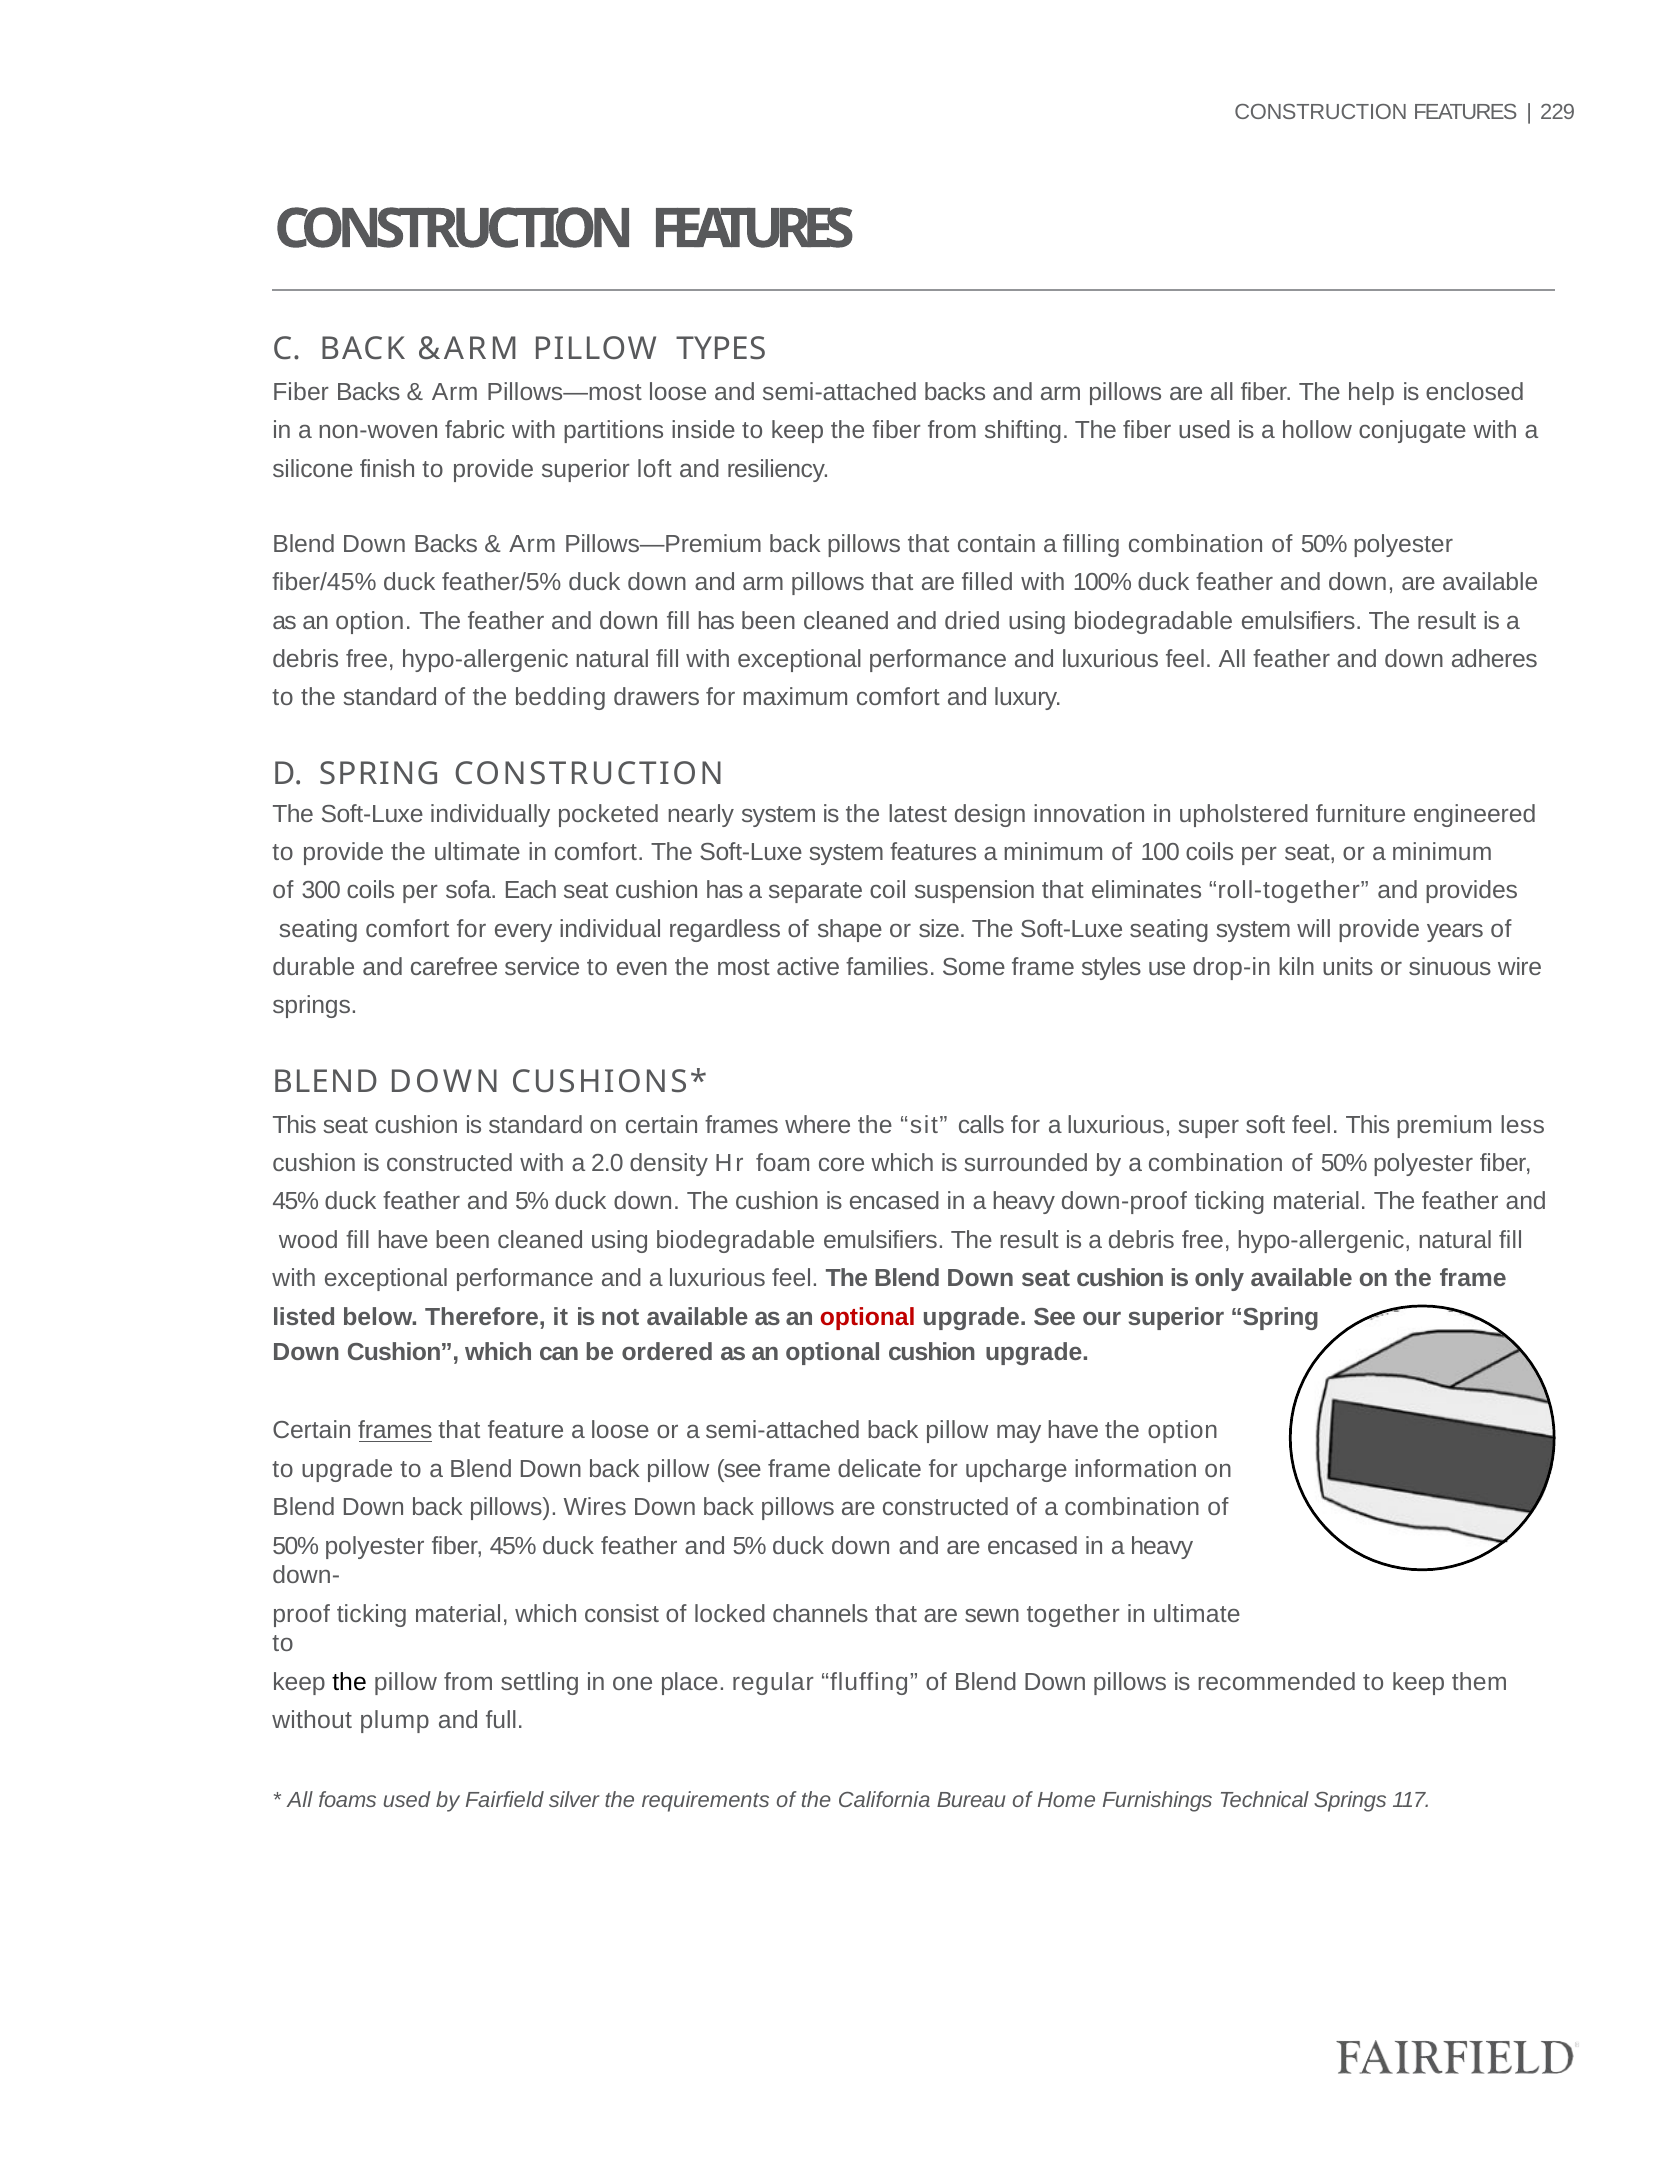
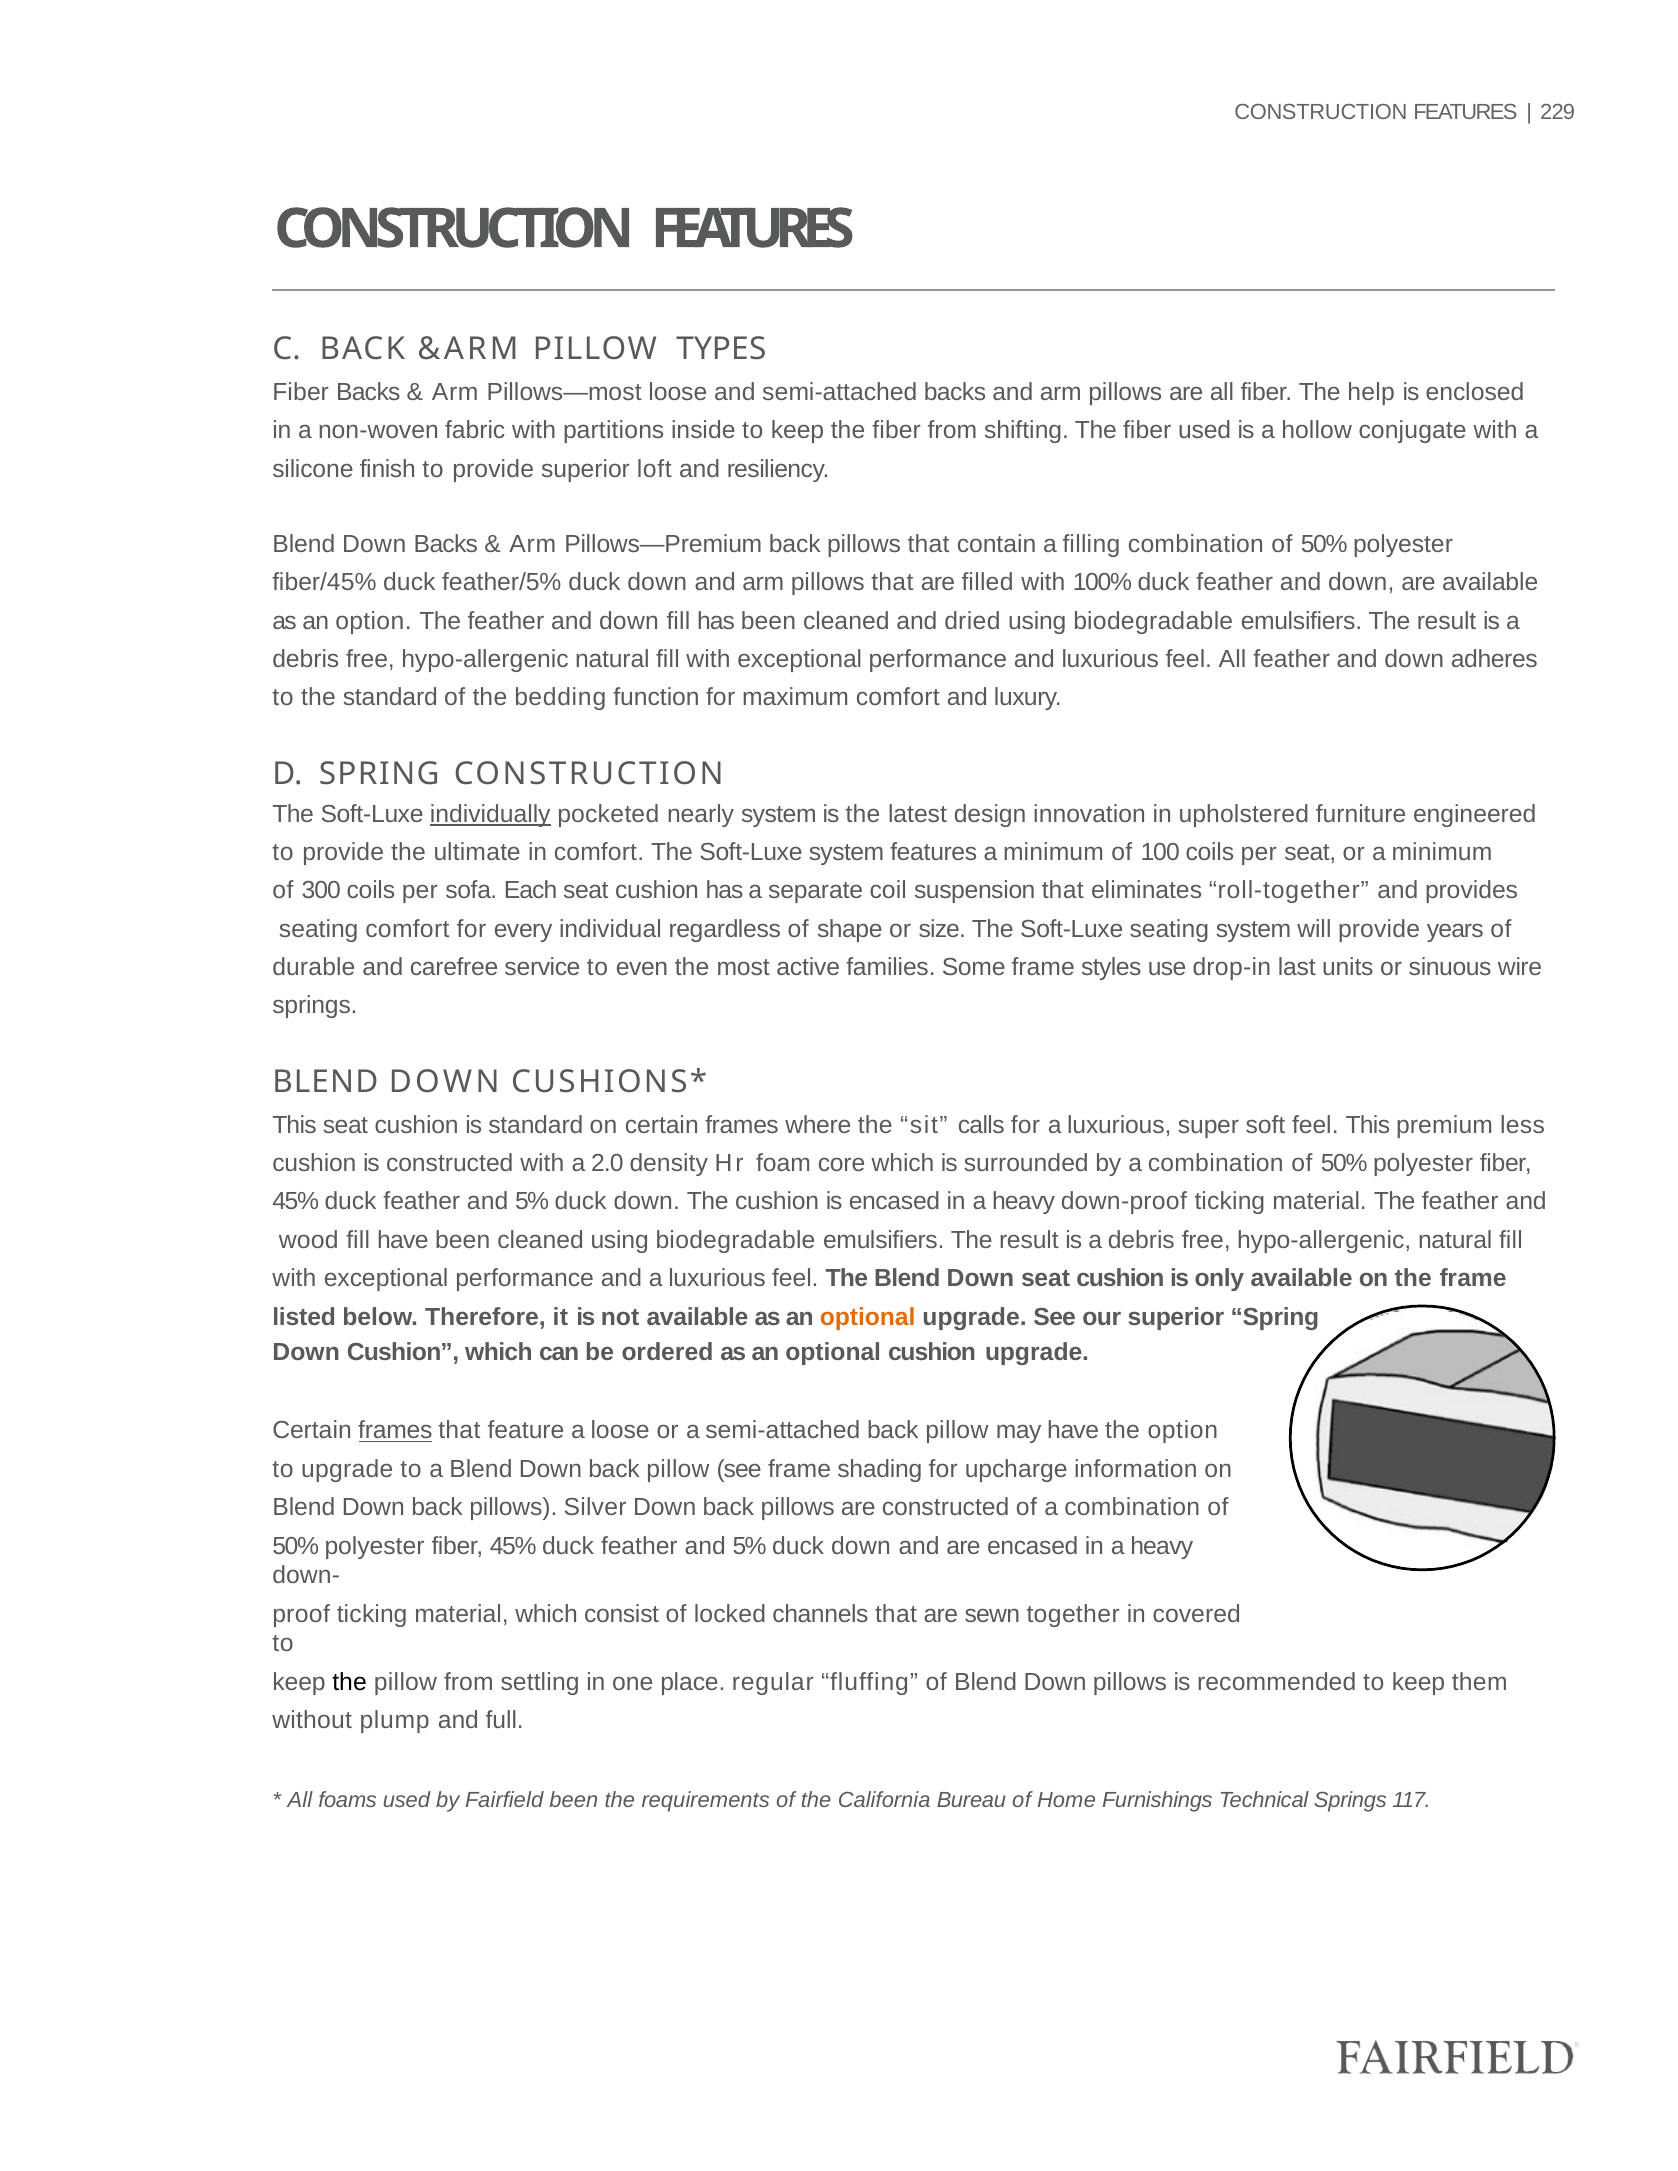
drawers: drawers -> function (657, 698)
individually underline: none -> present (490, 814)
kiln: kiln -> last (1297, 967)
optional colour: red -> orange (868, 1317)
delicate: delicate -> shading (880, 1469)
Wires: Wires -> Silver (595, 1508)
in ultimate: ultimate -> covered (1197, 1614)
Fairfield silver: silver -> been (574, 1800)
